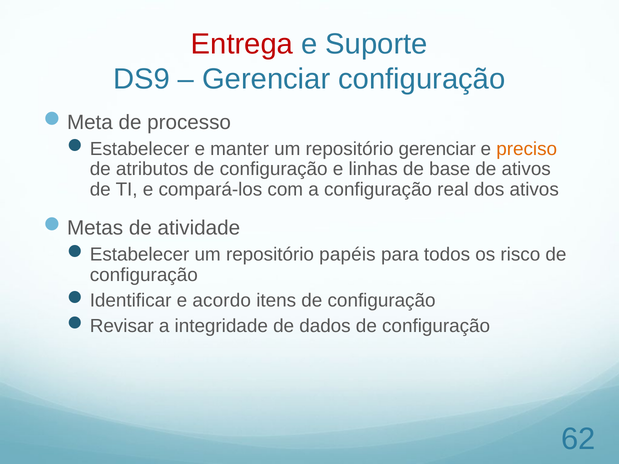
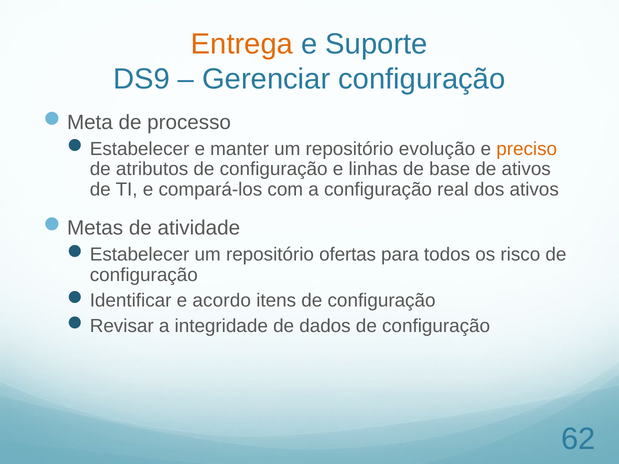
Entrega colour: red -> orange (242, 44)
repositório gerenciar: gerenciar -> evolução (437, 149)
papéis: papéis -> ofertas (348, 255)
